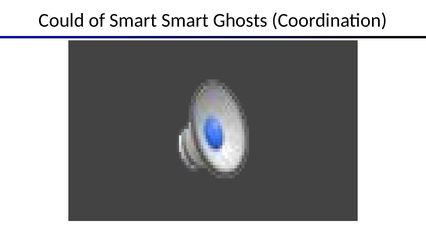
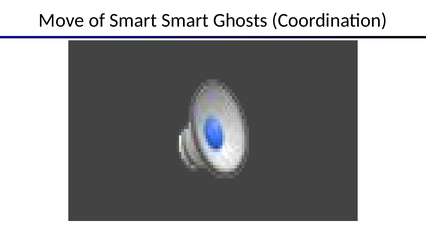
Could: Could -> Move (61, 20)
